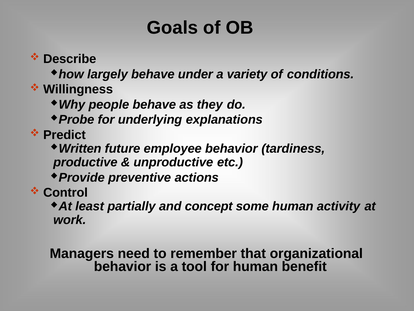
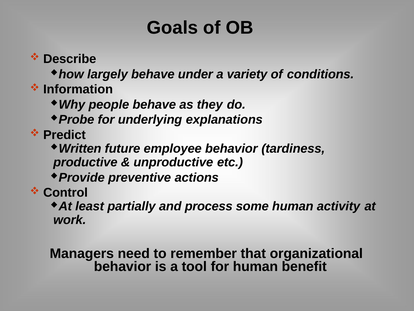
Willingness: Willingness -> Information (78, 89)
concept: concept -> process (209, 206)
